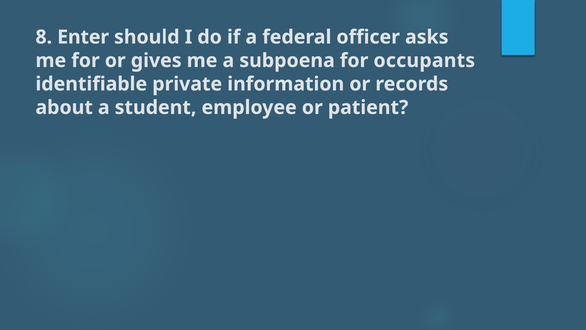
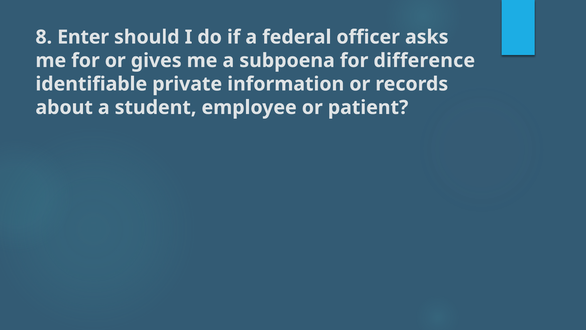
occupants: occupants -> difference (424, 60)
